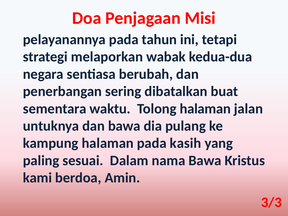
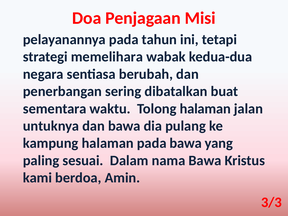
melaporkan: melaporkan -> memelihara (107, 57)
pada kasih: kasih -> bawa (186, 143)
